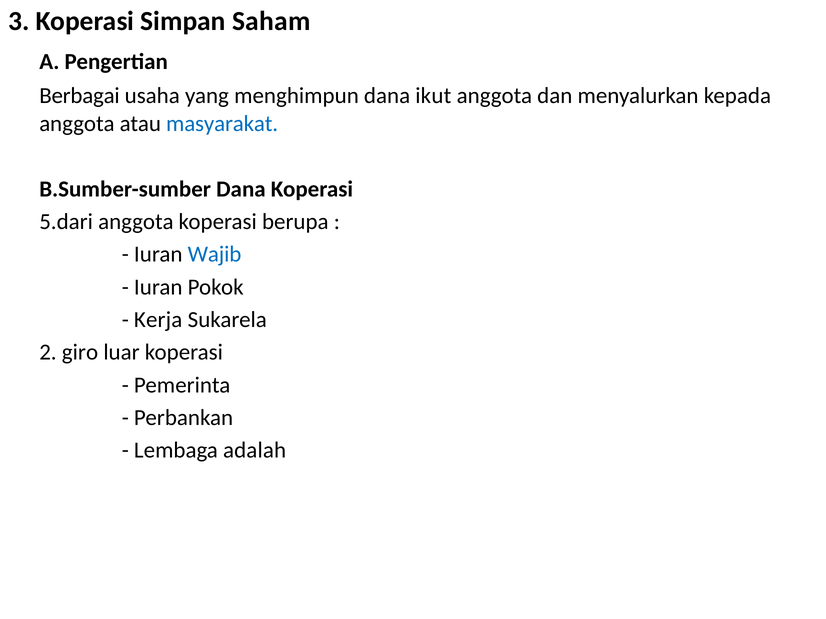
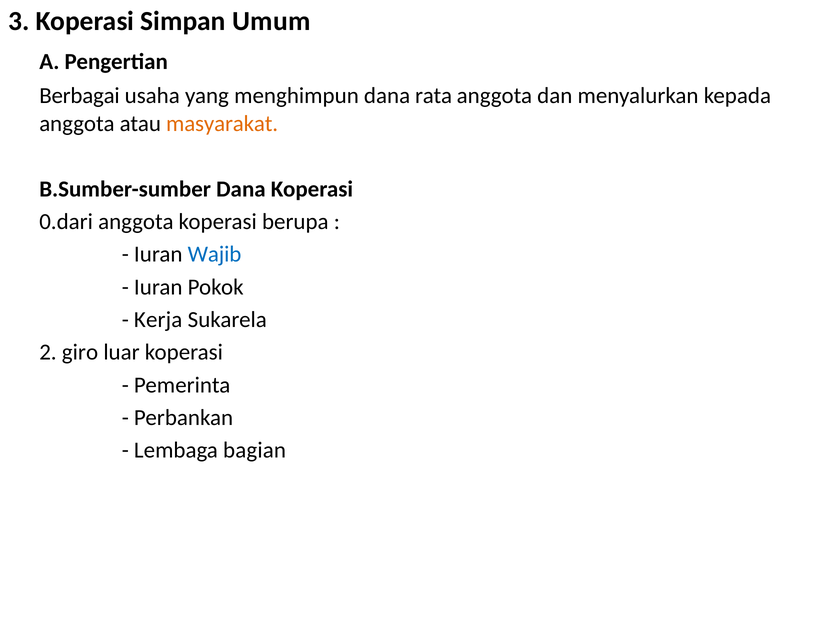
Saham: Saham -> Umum (271, 21)
ikut: ikut -> rata (434, 96)
masyarakat colour: blue -> orange (222, 124)
5.dari: 5.dari -> 0.dari (66, 222)
adalah: adalah -> bagian (255, 451)
